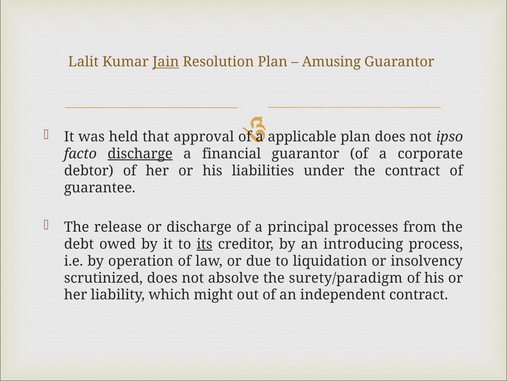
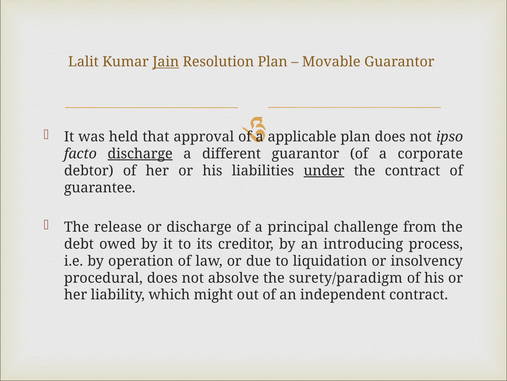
Amusing: Amusing -> Movable (331, 62)
financial: financial -> different (232, 154)
under underline: none -> present (324, 170)
processes: processes -> challenge (366, 227)
its underline: present -> none (205, 244)
scrutinized: scrutinized -> procedural (103, 277)
